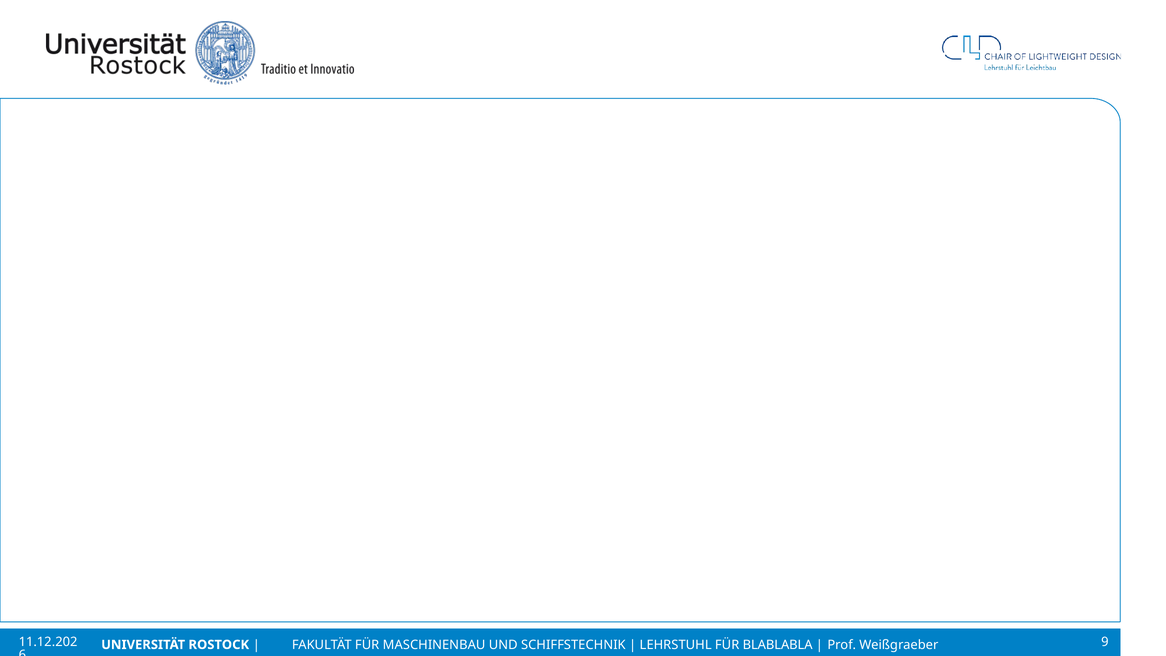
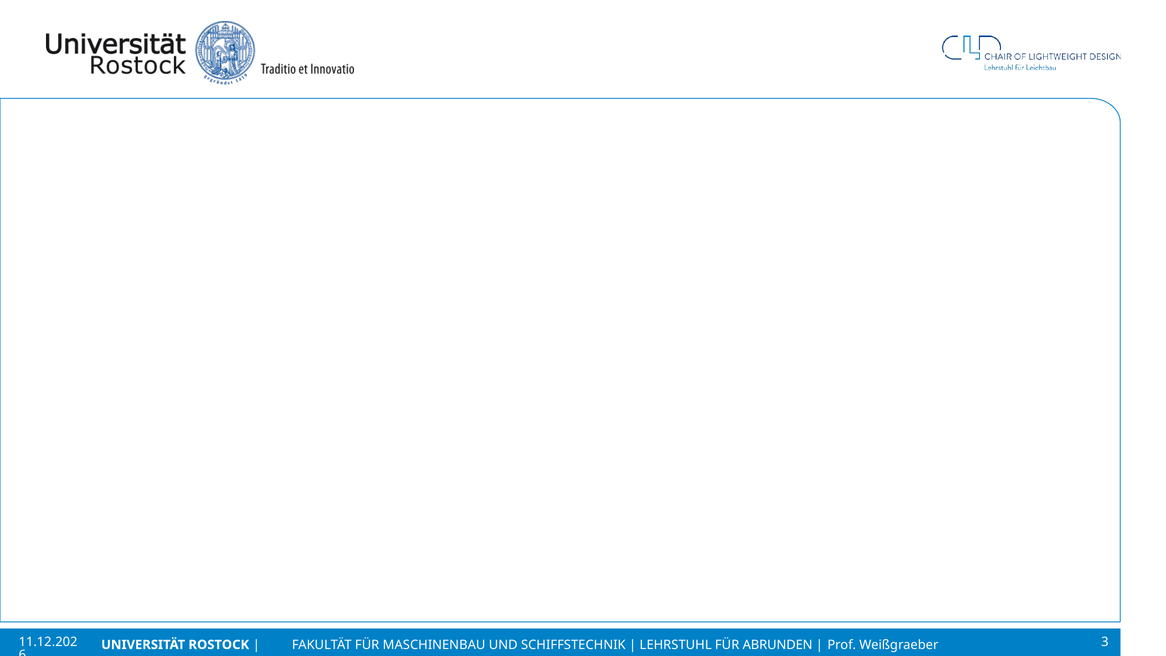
BLABLABLA: BLABLABLA -> ABRUNDEN (778, 645)
9: 9 -> 3 (1105, 642)
